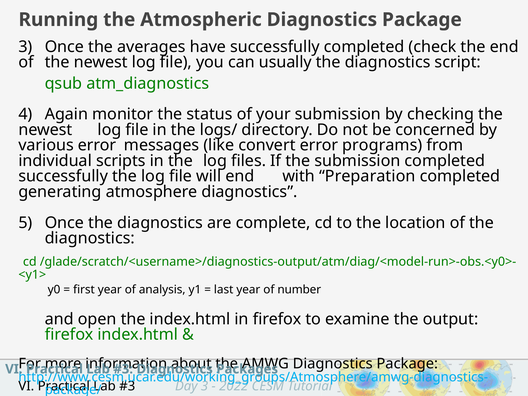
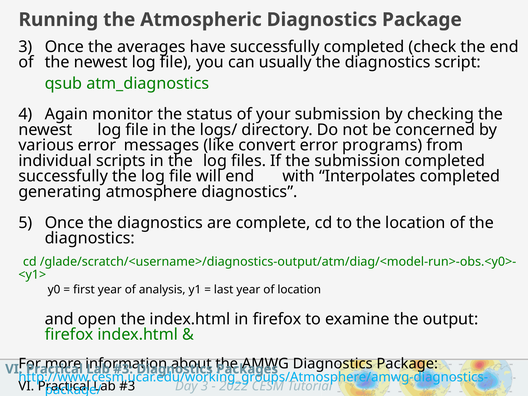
Preparation: Preparation -> Interpolates (367, 176)
of number: number -> location (299, 290)
